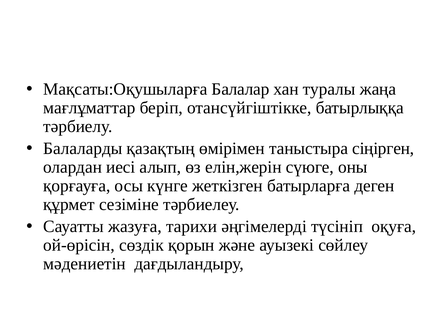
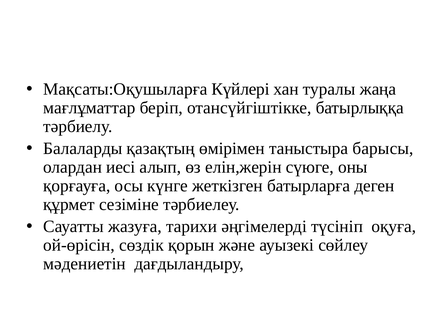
Балалар: Балалар -> Күйлері (240, 89)
сіңірген: сіңірген -> барысы (383, 149)
